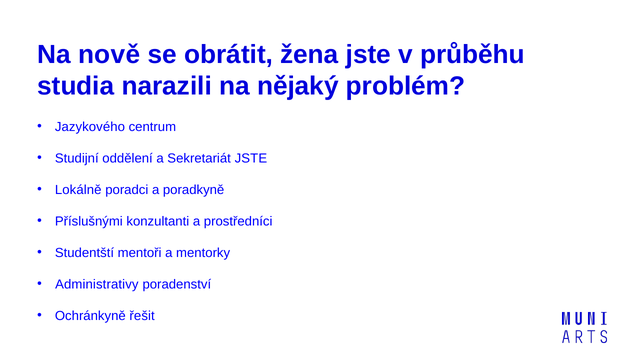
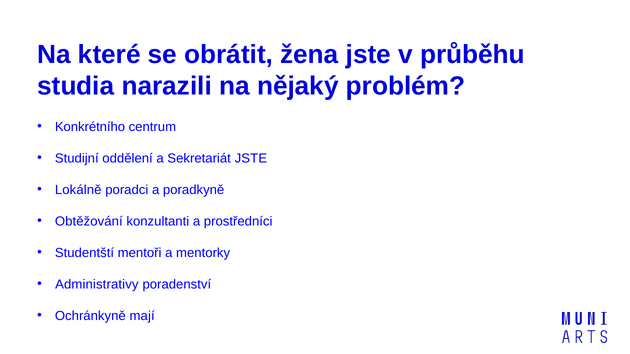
nově: nově -> které (109, 55)
Jazykového: Jazykového -> Konkrétního (90, 127)
Příslušnými: Příslušnými -> Obtěžování (89, 222)
řešit: řešit -> mají (142, 316)
